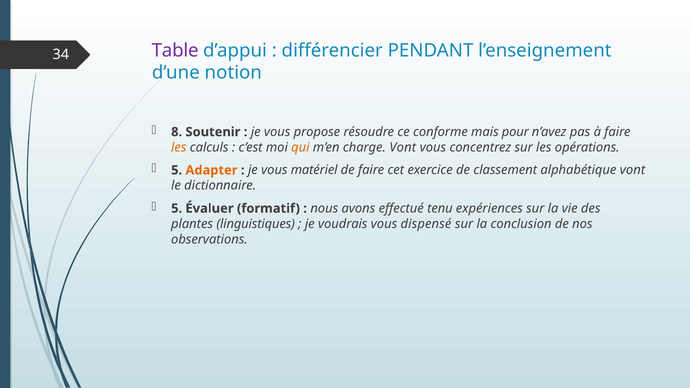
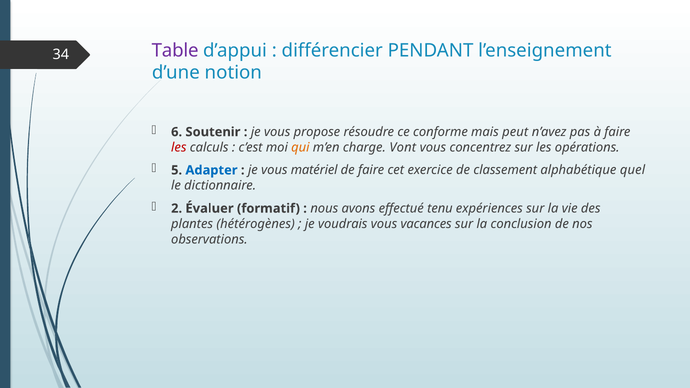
8: 8 -> 6 (177, 132)
pour: pour -> peut (515, 132)
les colour: orange -> red (179, 148)
Adapter colour: orange -> blue (212, 170)
alphabétique vont: vont -> quel (633, 170)
5: 5 -> 2 (177, 208)
linguistiques: linguistiques -> hétérogènes (256, 224)
dispensé: dispensé -> vacances (426, 224)
